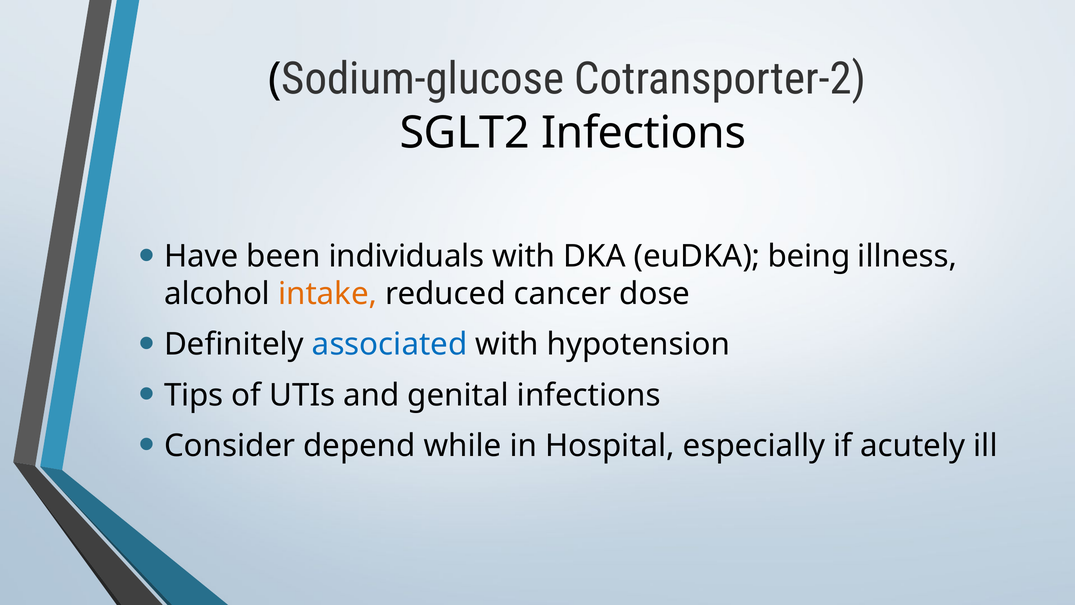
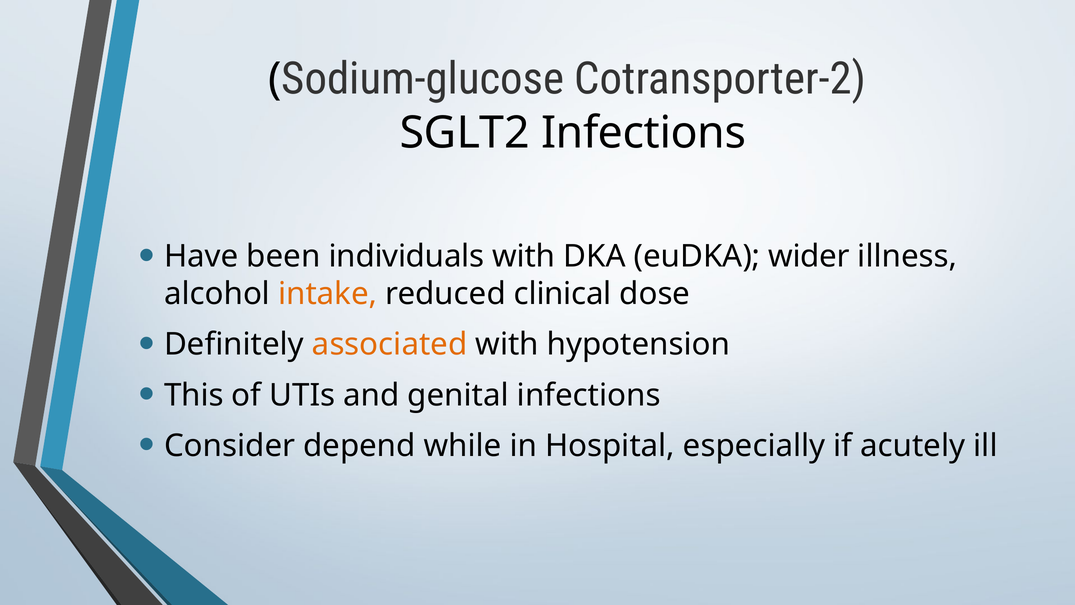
being: being -> wider (809, 256)
cancer: cancer -> clinical (563, 294)
associated colour: blue -> orange (390, 344)
Tips: Tips -> This (194, 395)
